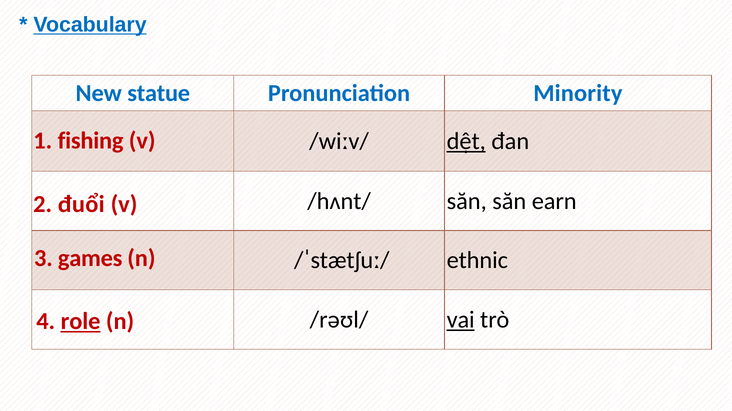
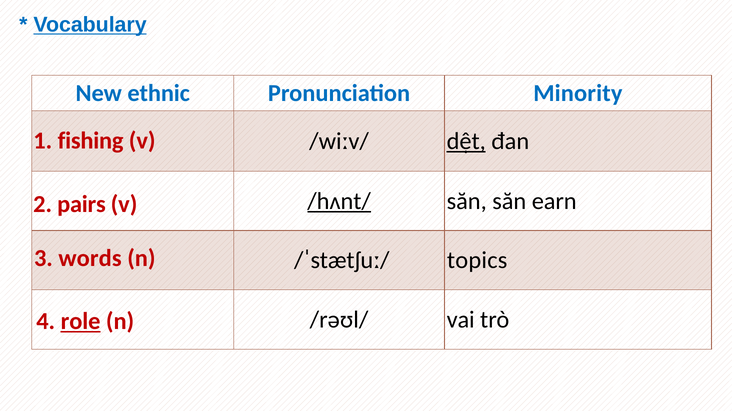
statue: statue -> ethnic (159, 93)
/hʌnt/ underline: none -> present (339, 201)
đuổi: đuổi -> pairs (81, 205)
games: games -> words (90, 259)
ethnic: ethnic -> topics (477, 261)
vai underline: present -> none (461, 320)
